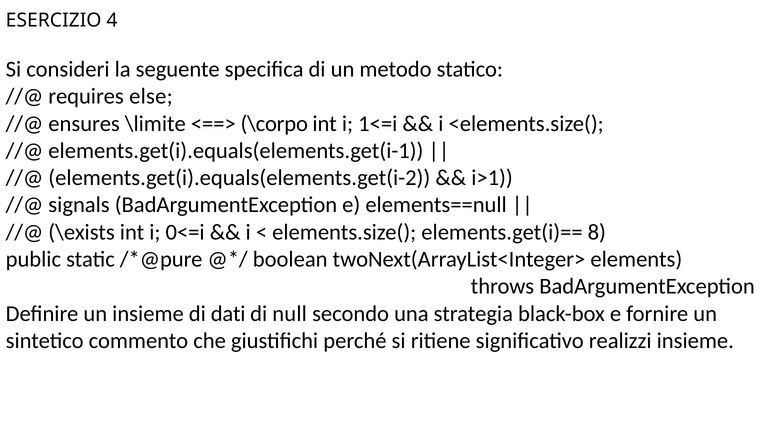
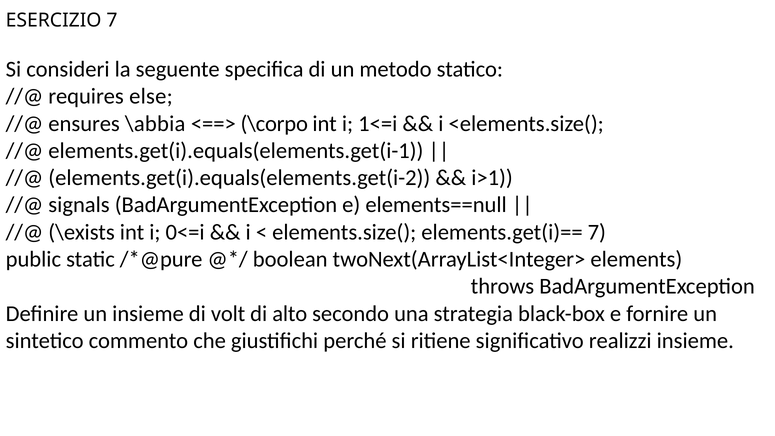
ESERCIZIO 4: 4 -> 7 (112, 21)
\limite: \limite -> \abbia (155, 124)
elements.get(i)== 8: 8 -> 7 (597, 232)
dati: dati -> volt (228, 314)
null: null -> alto (290, 314)
